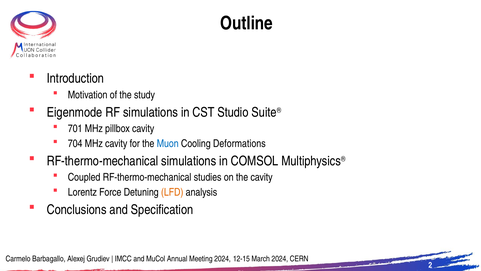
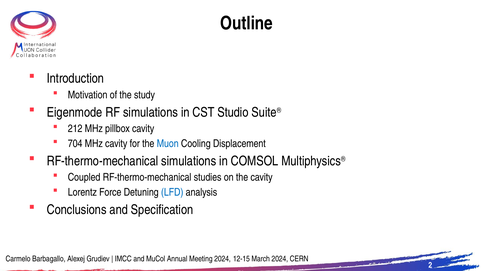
701: 701 -> 212 (75, 129)
Deformations: Deformations -> Displacement (239, 143)
LFD colour: orange -> blue (172, 192)
